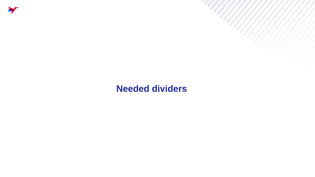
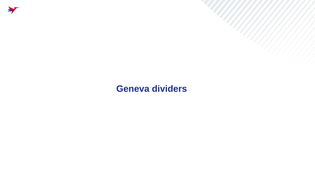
Needed: Needed -> Geneva (133, 89)
